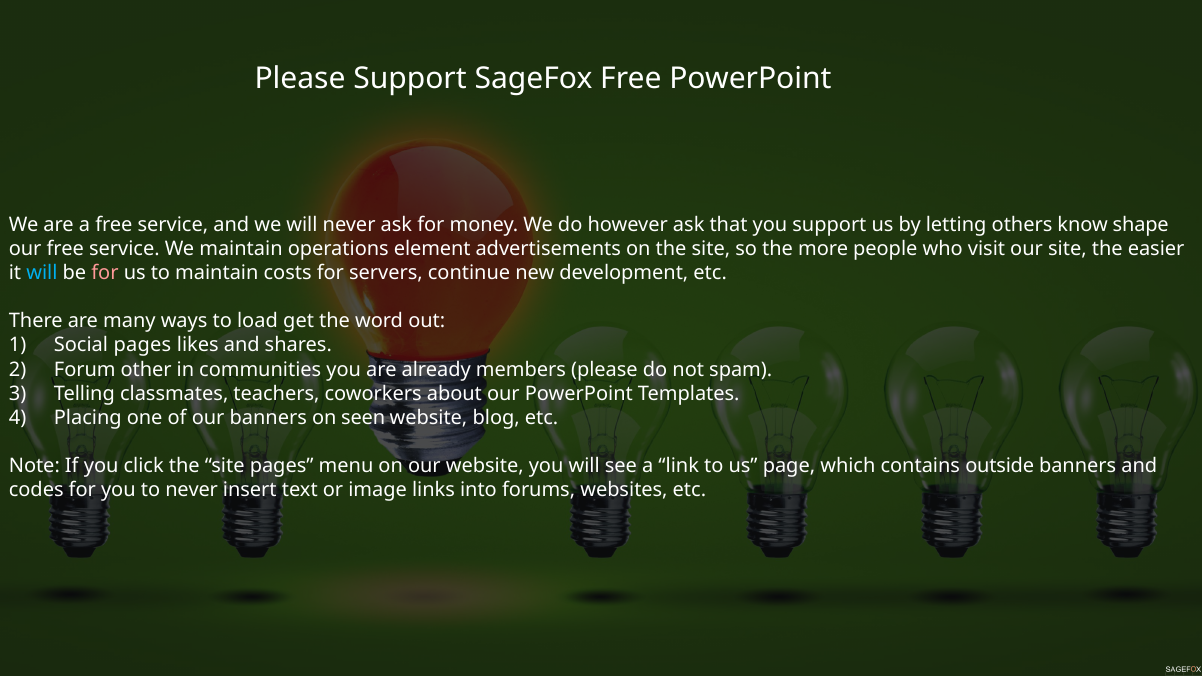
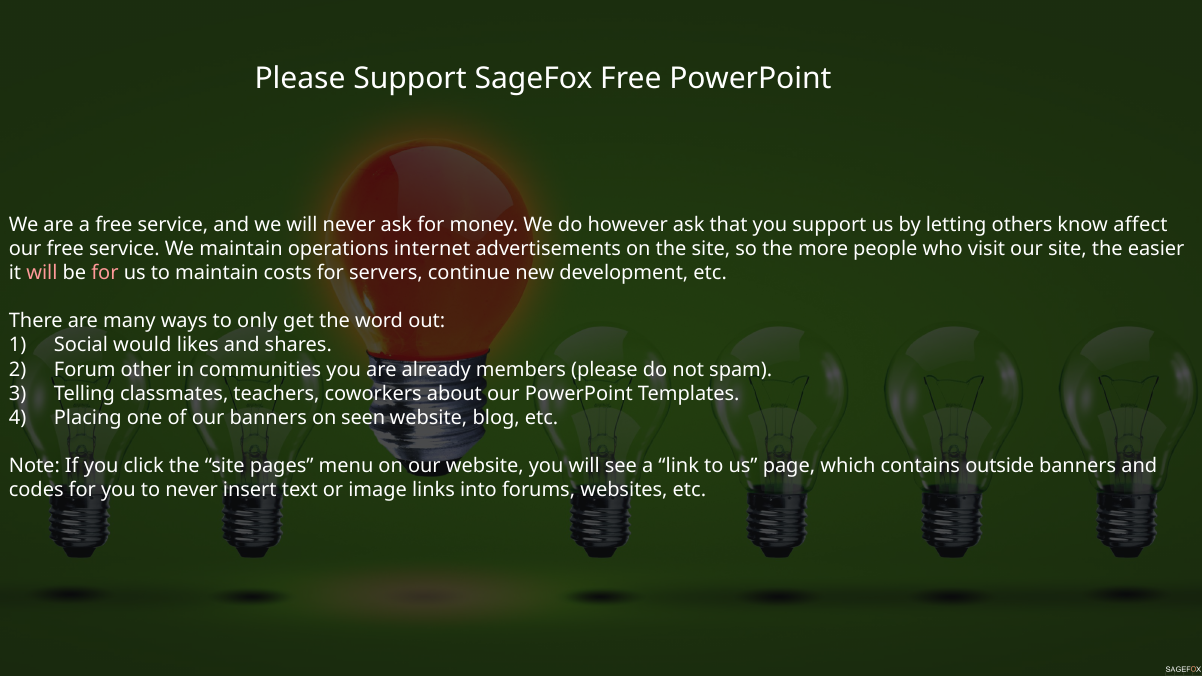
shape: shape -> affect (1140, 225)
element: element -> internet (432, 249)
will colour: light blue -> pink (42, 273)
load: load -> only (257, 321)
Social pages: pages -> would (142, 345)
